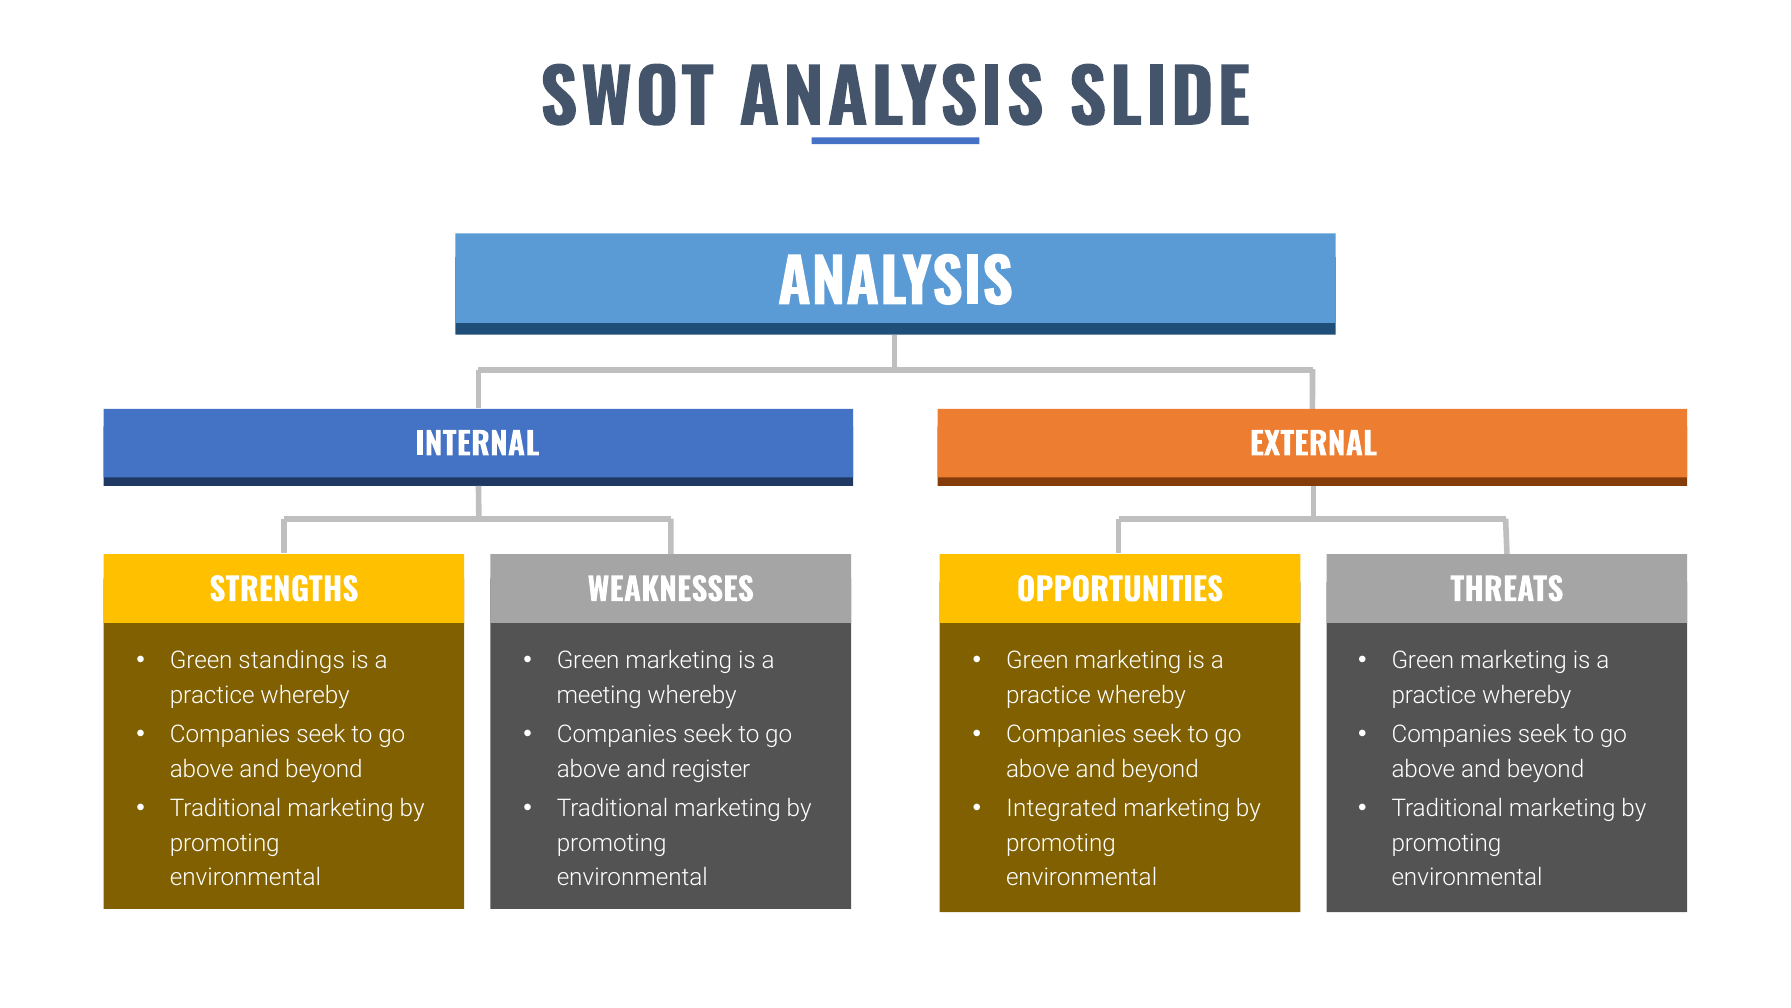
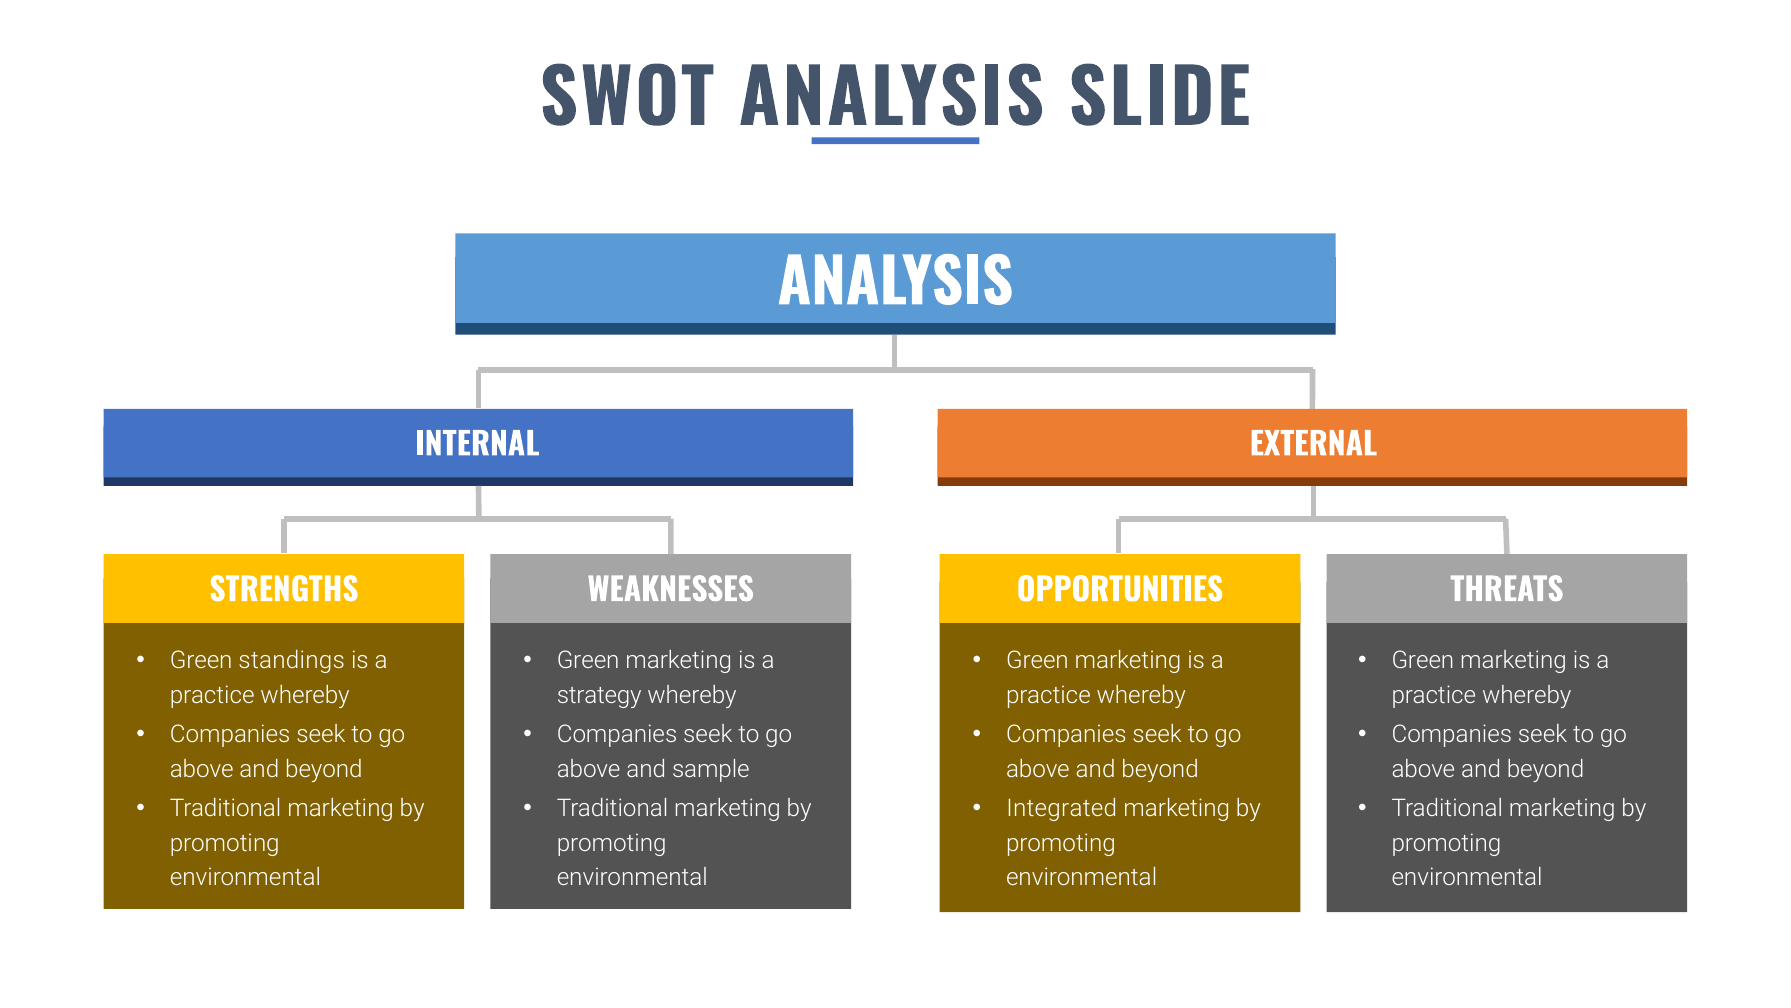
meeting: meeting -> strategy (599, 695)
register: register -> sample (711, 769)
